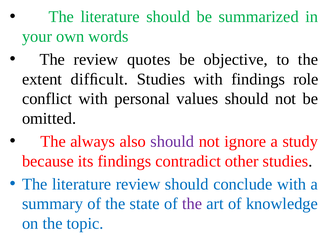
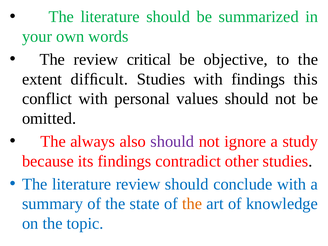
quotes: quotes -> critical (149, 59)
role: role -> this (306, 79)
the colour: purple -> orange (192, 204)
